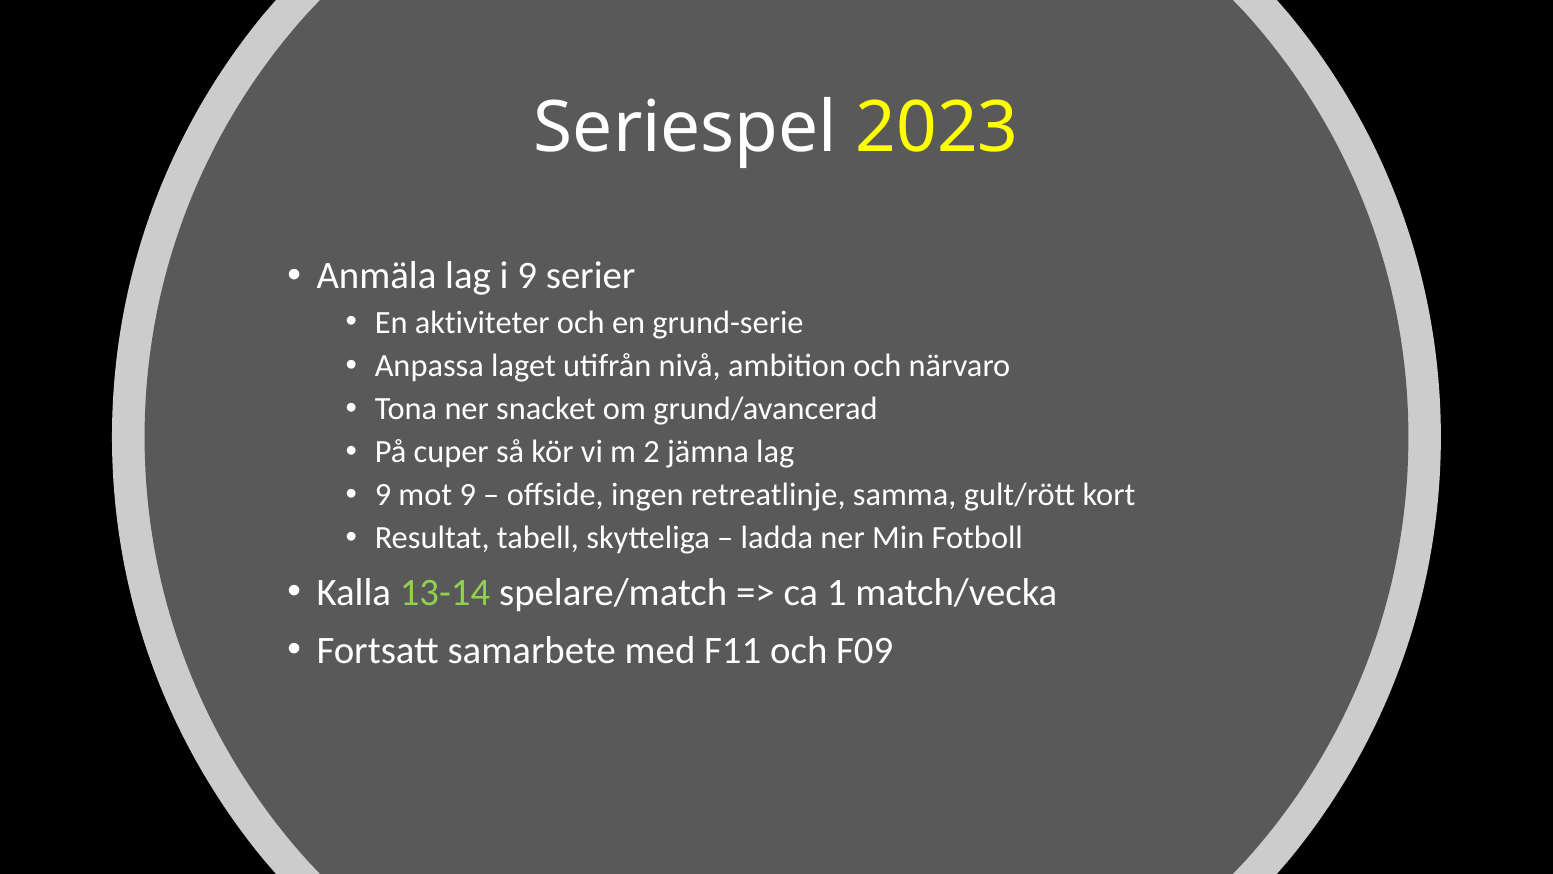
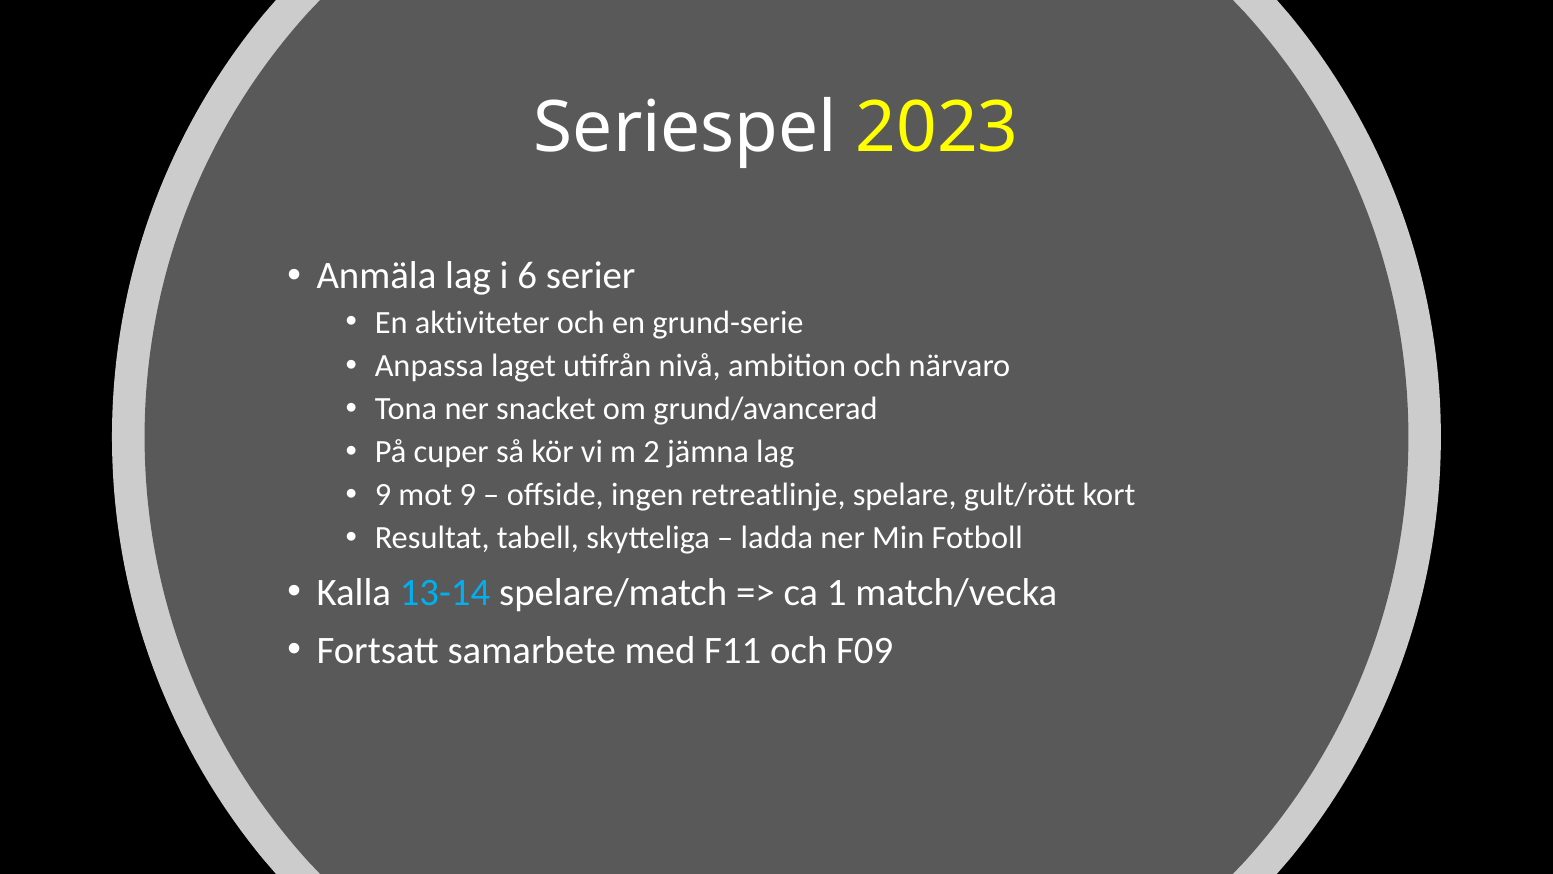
i 9: 9 -> 6 (527, 276)
samma: samma -> spelare (905, 495)
13-14 colour: light green -> light blue (445, 592)
